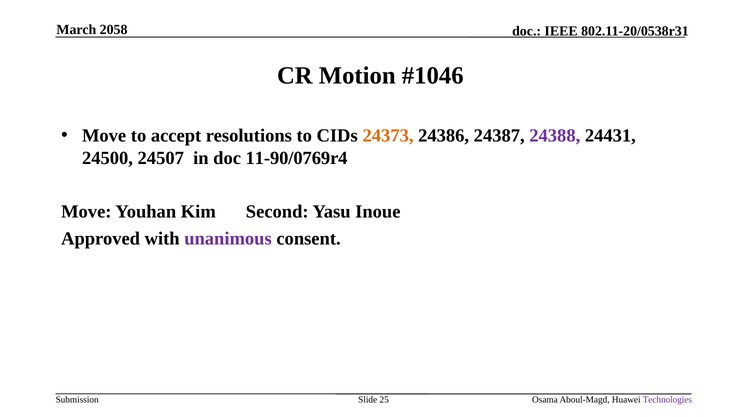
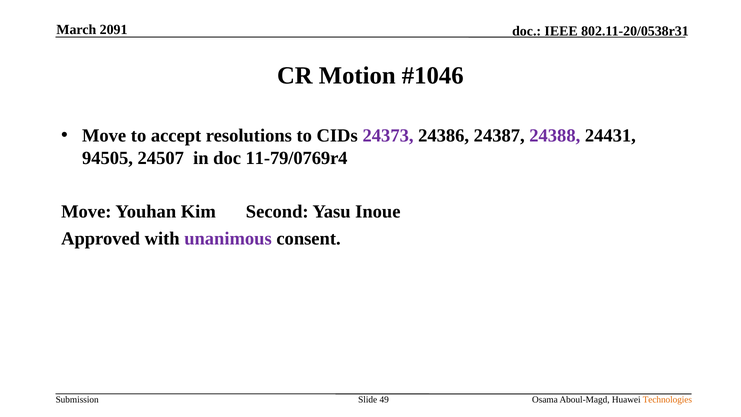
2058: 2058 -> 2091 (114, 29)
24373 colour: orange -> purple (388, 136)
24500: 24500 -> 94505 (108, 158)
11-90/0769r4: 11-90/0769r4 -> 11-79/0769r4 (297, 158)
25: 25 -> 49 (384, 400)
Technologies colour: purple -> orange (667, 400)
